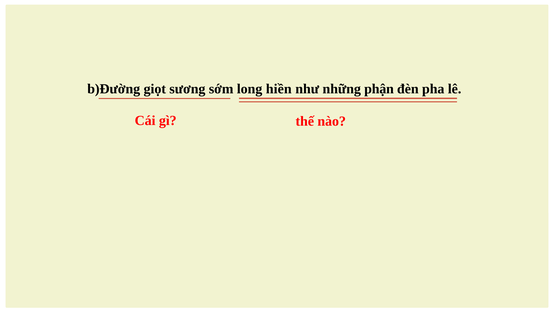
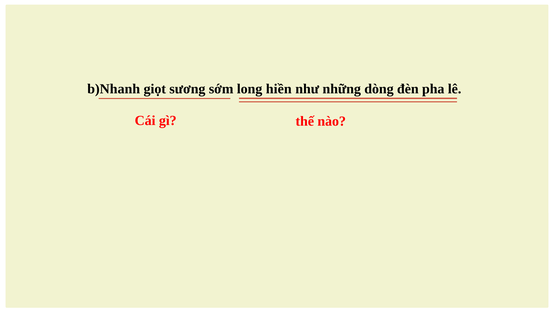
b)Đường: b)Đường -> b)Nhanh (114, 89)
phận: phận -> dòng (379, 89)
